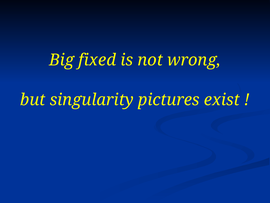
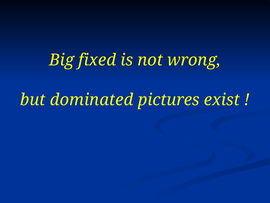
singularity: singularity -> dominated (92, 100)
